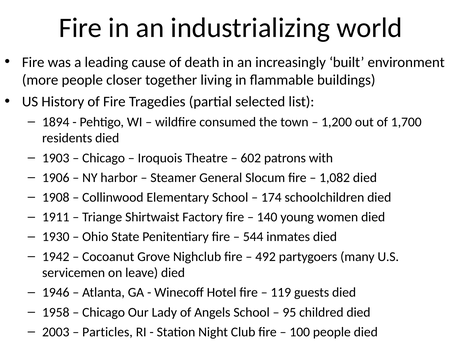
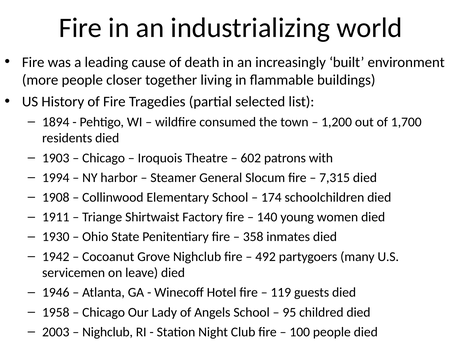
1906: 1906 -> 1994 (56, 178)
1,082: 1,082 -> 7,315 (335, 178)
544: 544 -> 358 (253, 237)
Particles: Particles -> Nighclub (108, 332)
